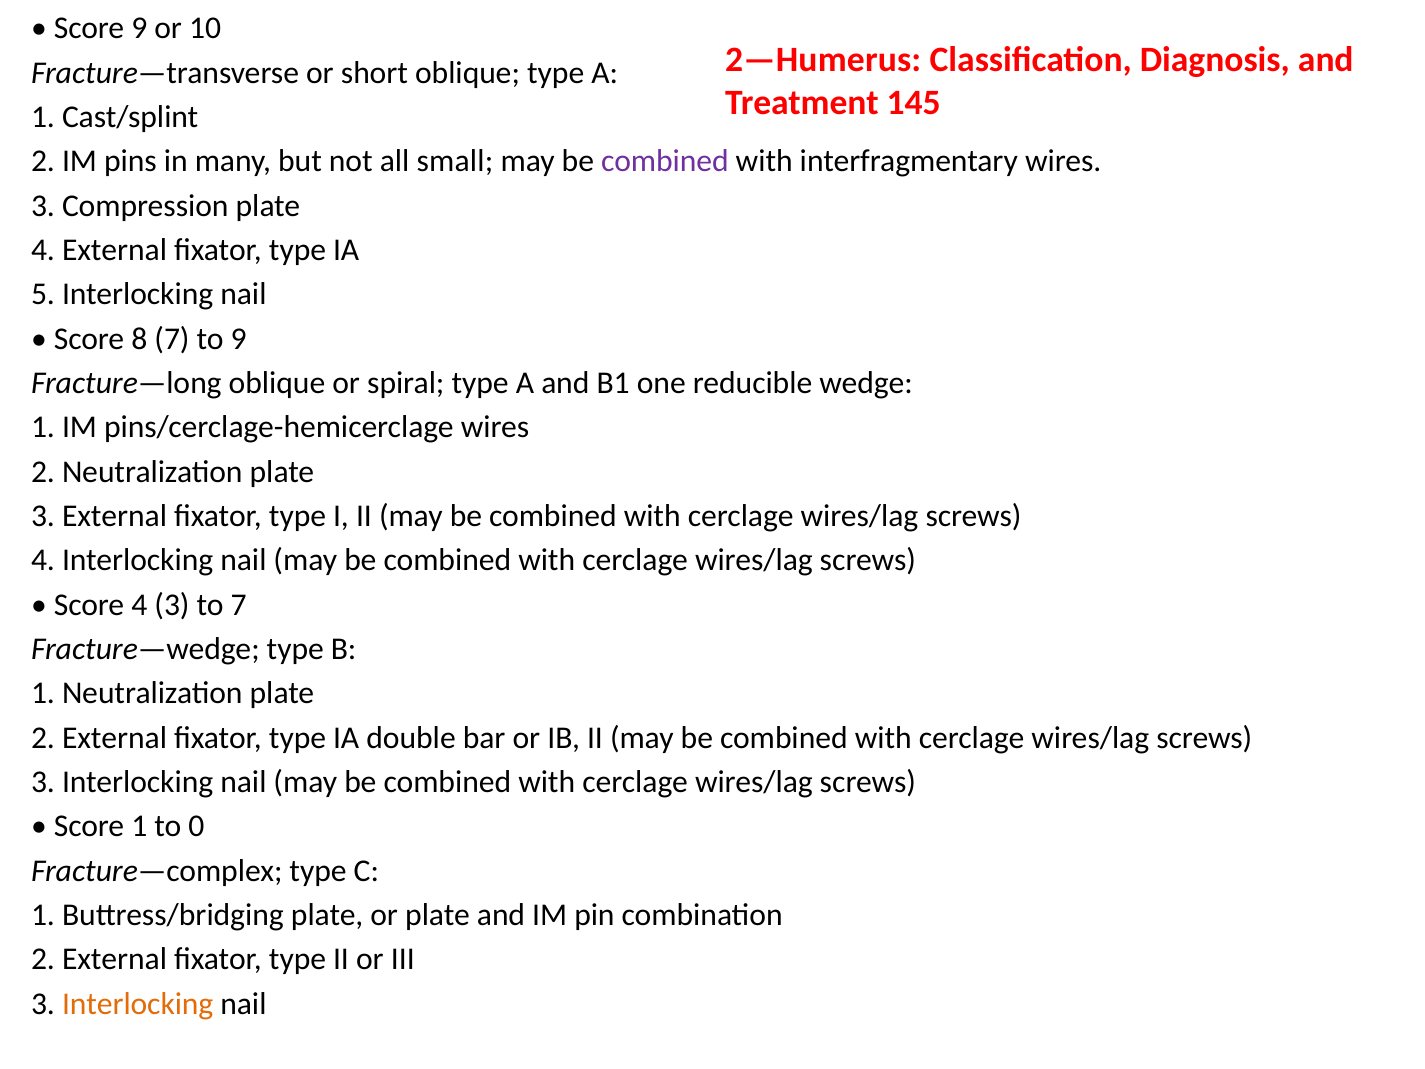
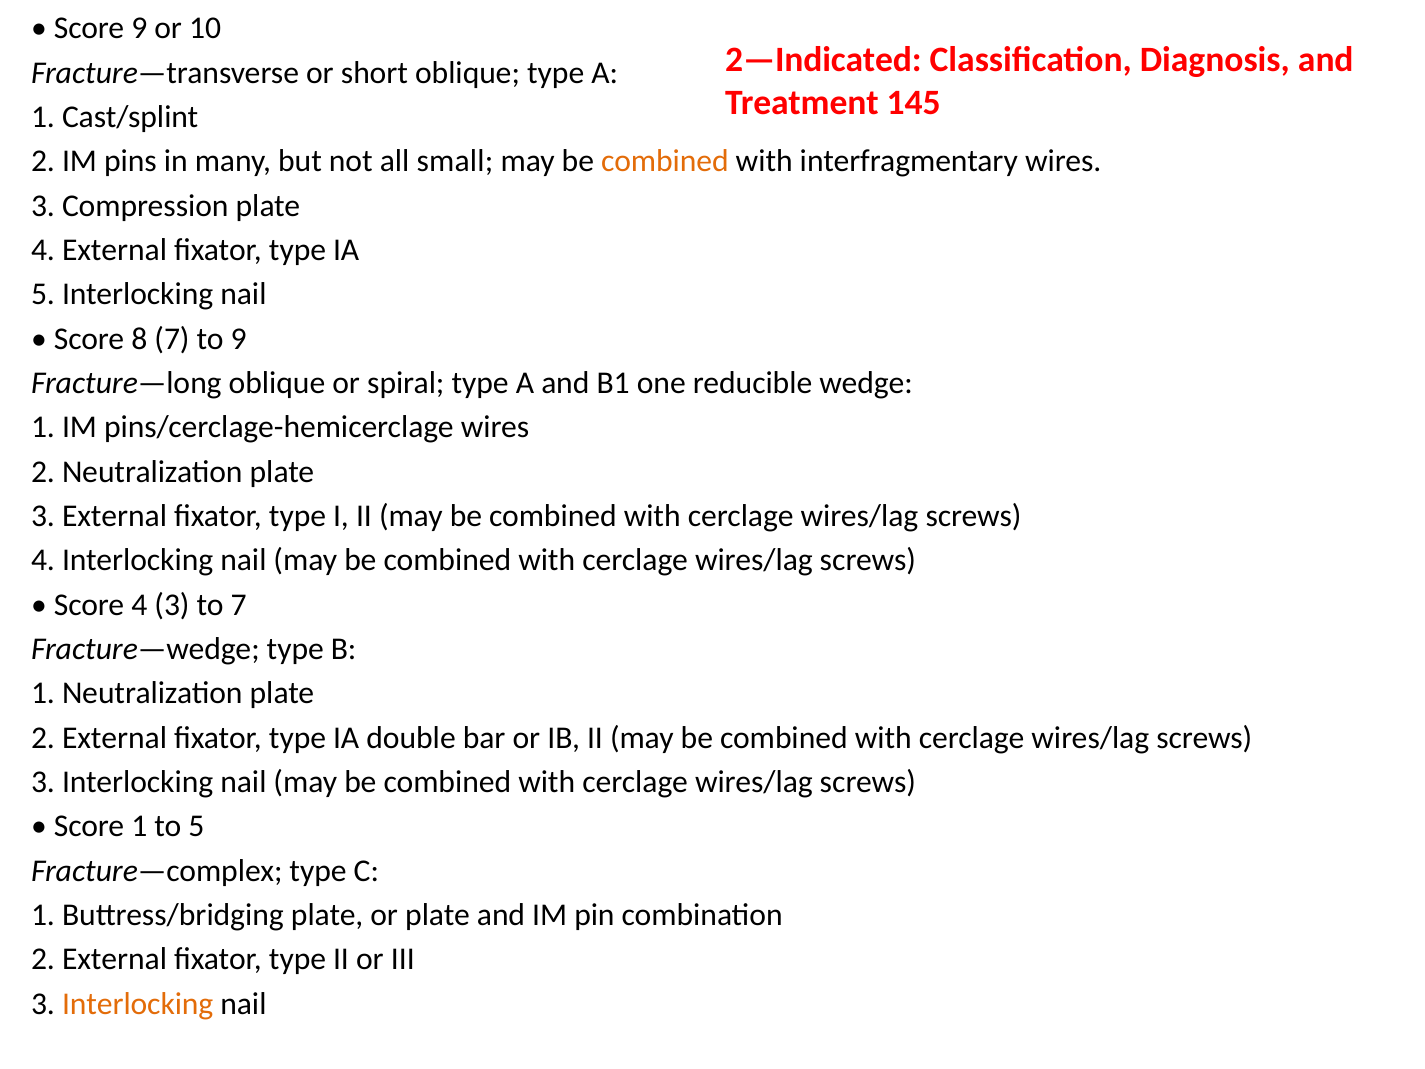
2—Humerus: 2—Humerus -> 2—Indicated (823, 60)
combined colour: purple -> orange (665, 161)
to 0: 0 -> 5 (197, 826)
